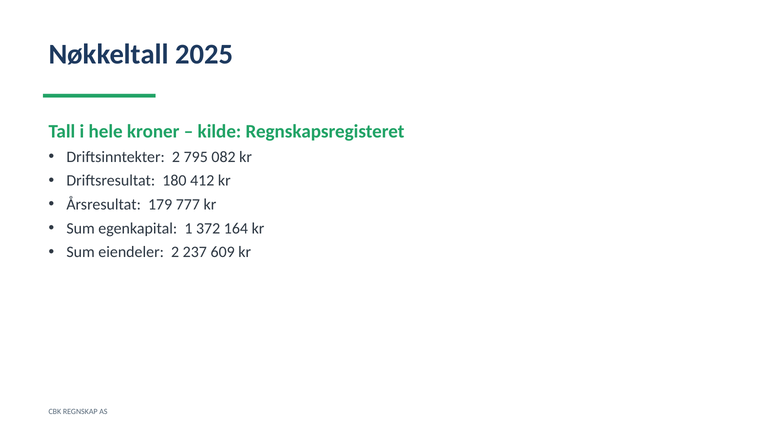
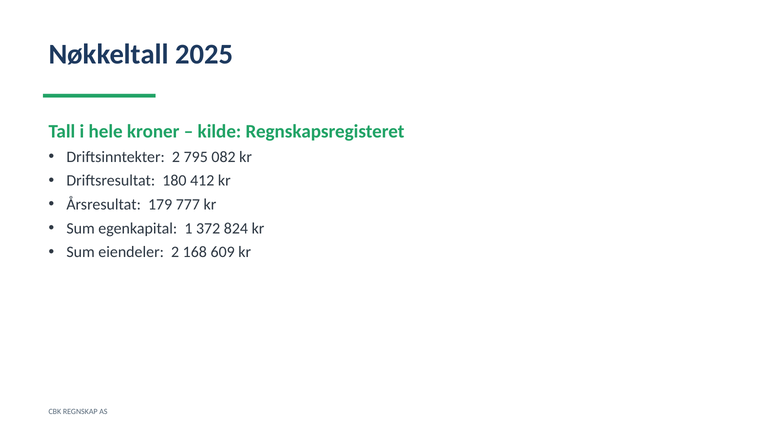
164: 164 -> 824 (236, 228)
237: 237 -> 168 (195, 252)
